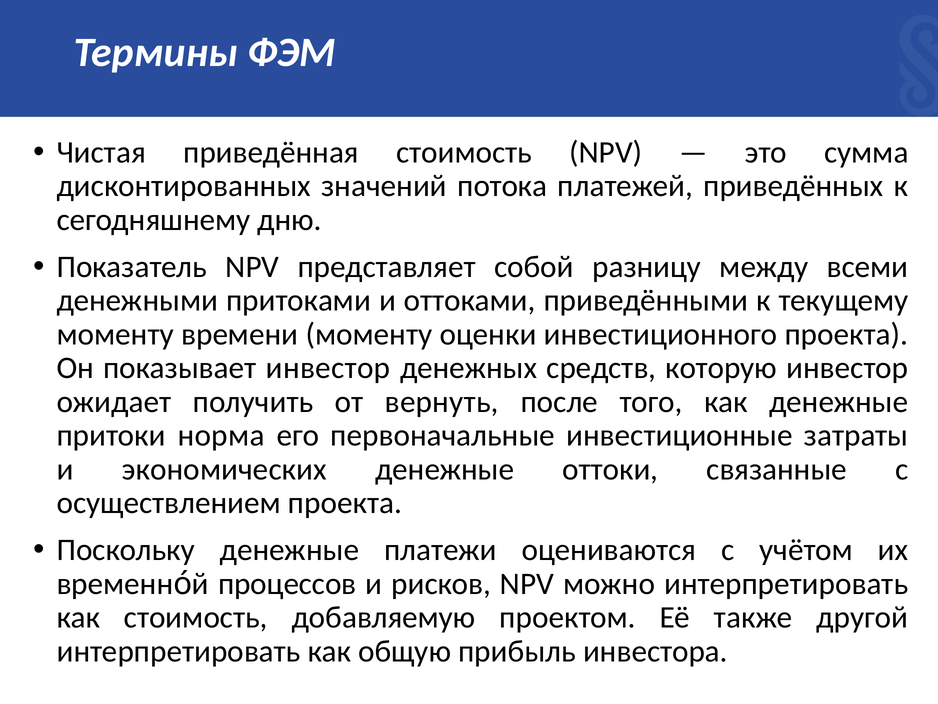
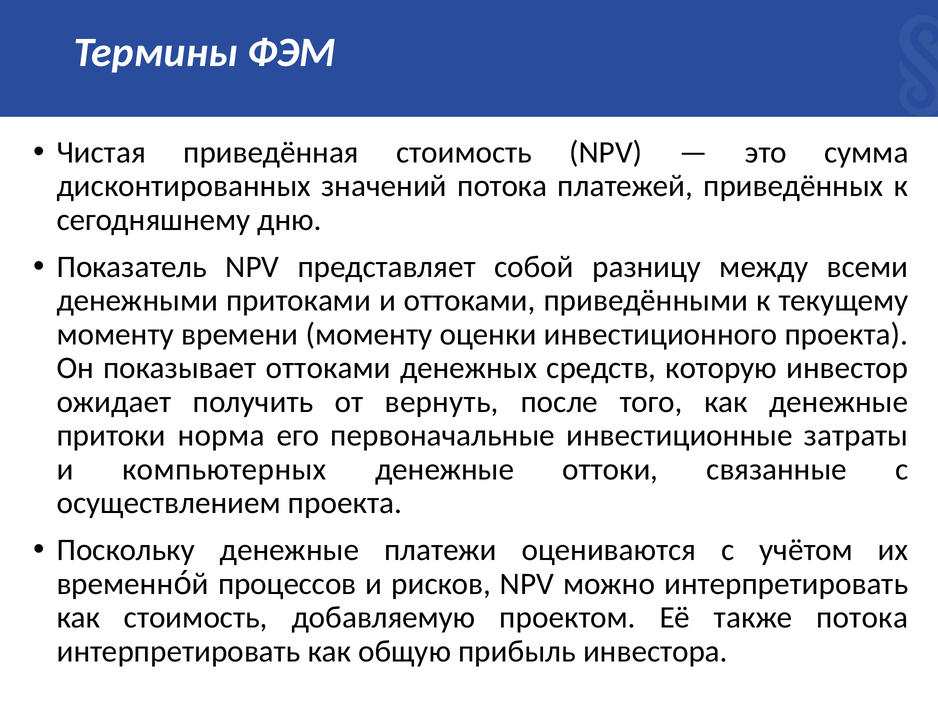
показывает инвестор: инвестор -> оттоками (328, 368)
экономических: экономических -> компьютерных (224, 469)
также другой: другой -> потока (862, 617)
